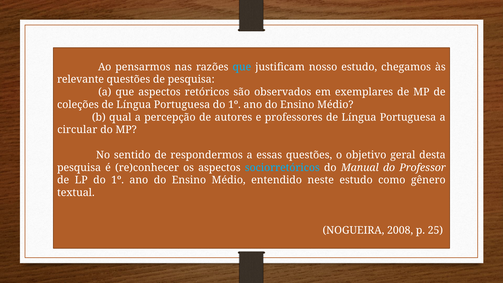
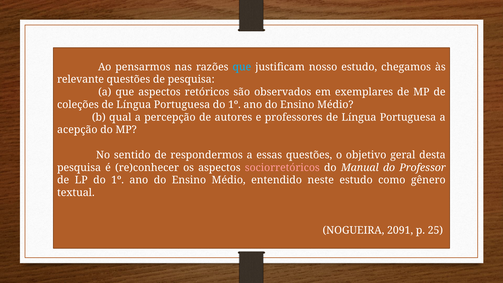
circular: circular -> acepção (77, 130)
sociorretóricos colour: light blue -> pink (282, 168)
2008: 2008 -> 2091 (400, 230)
